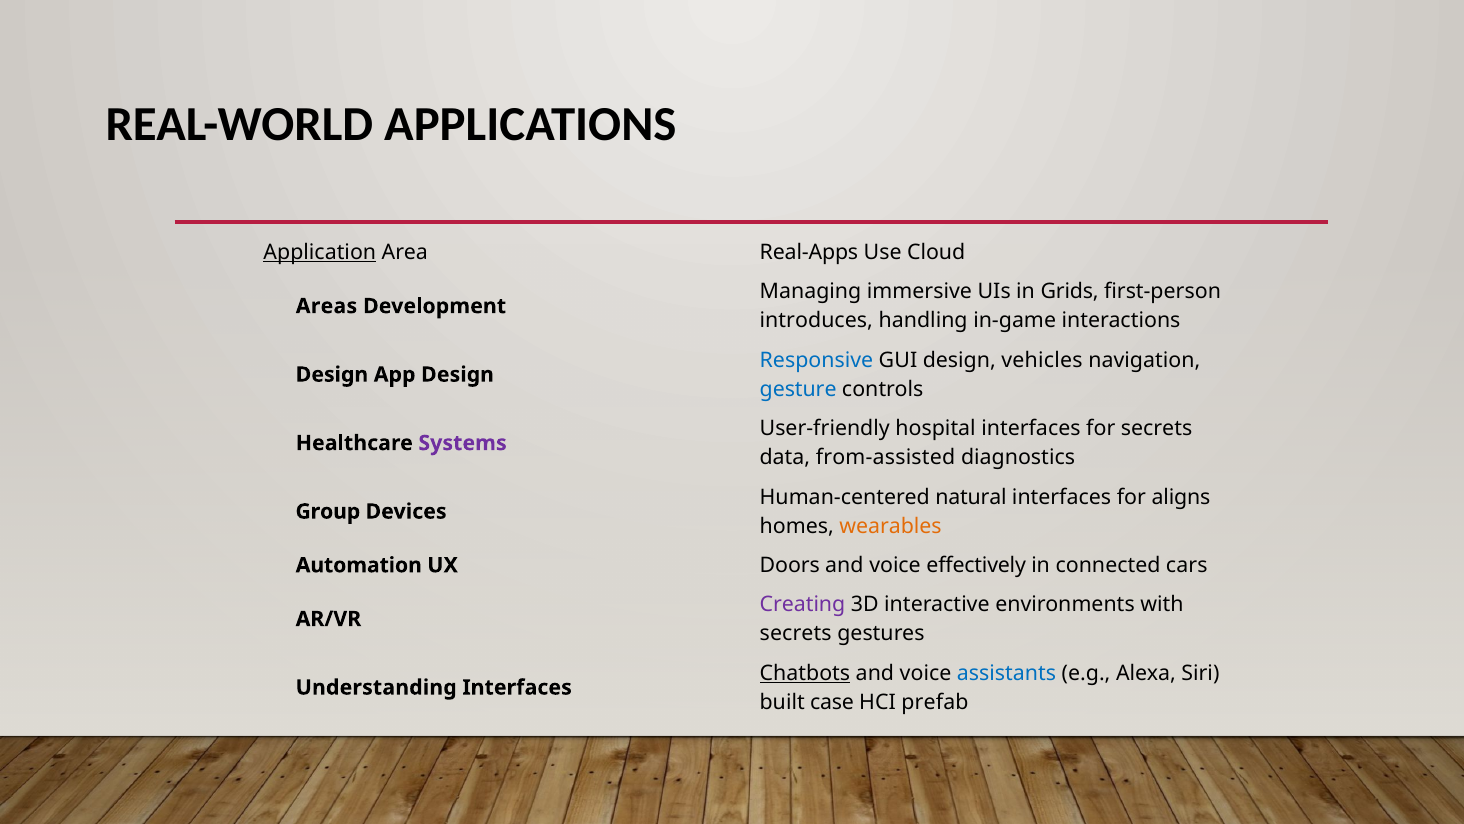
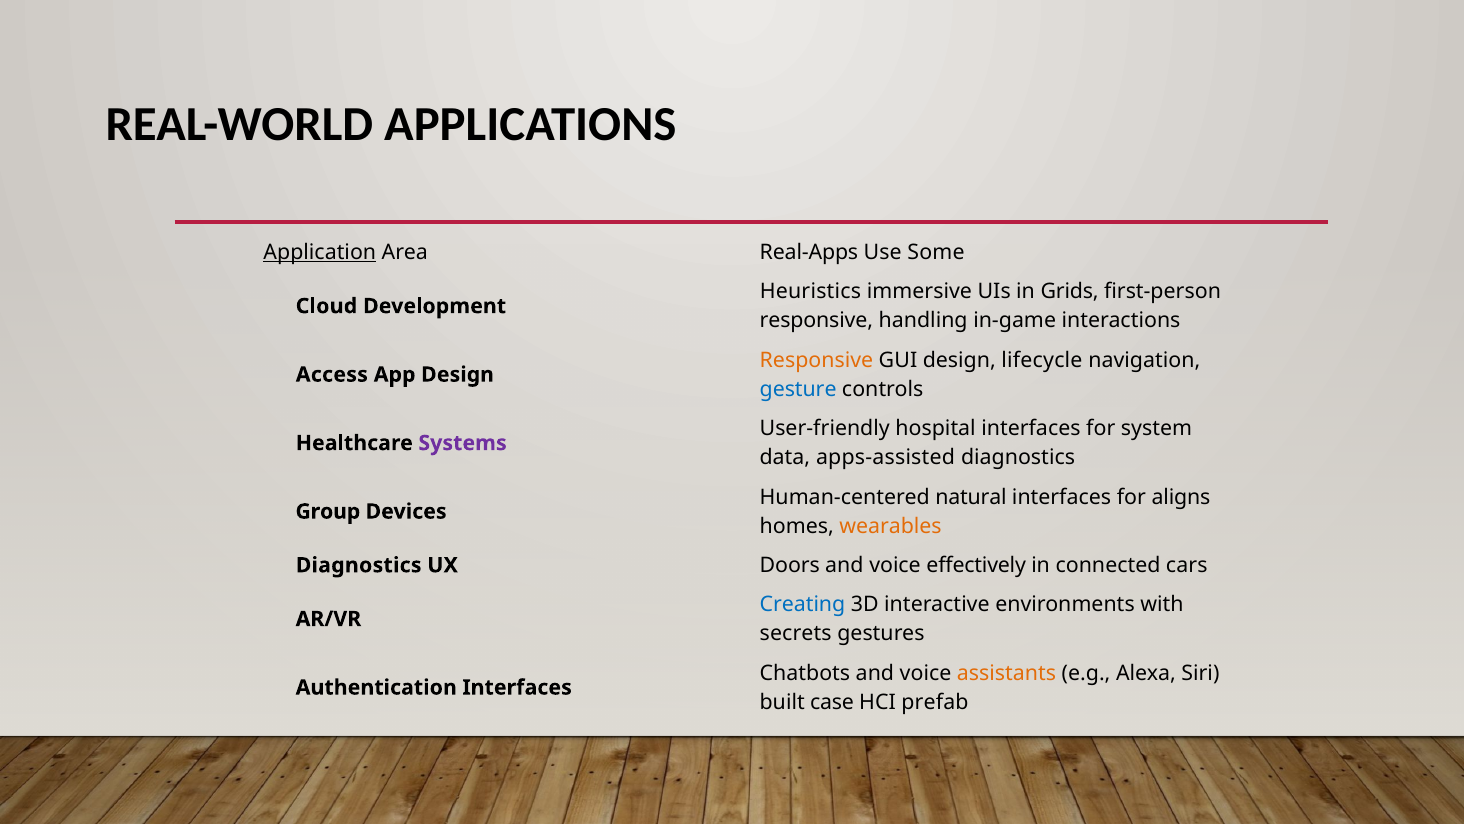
Cloud: Cloud -> Some (936, 252)
Managing: Managing -> Heuristics (810, 291)
Areas: Areas -> Cloud (326, 306)
introduces: introduces -> responsive (816, 320)
Responsive colour: blue -> orange (816, 360)
vehicles: vehicles -> lifecycle (1042, 360)
Design: Design -> Access (332, 374)
for secrets: secrets -> system (1156, 428)
from-assisted: from-assisted -> apps-assisted (885, 457)
Automation: Automation -> Diagnostics (359, 565)
Creating colour: purple -> blue (802, 604)
Chatbots underline: present -> none (805, 673)
assistants colour: blue -> orange (1006, 673)
Understanding: Understanding -> Authentication (376, 687)
